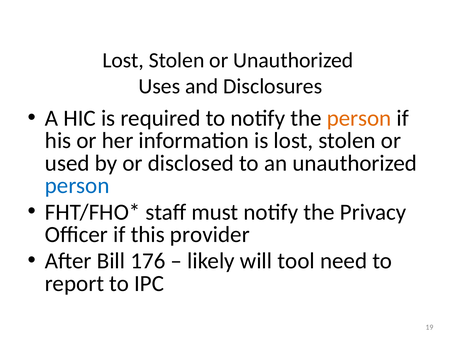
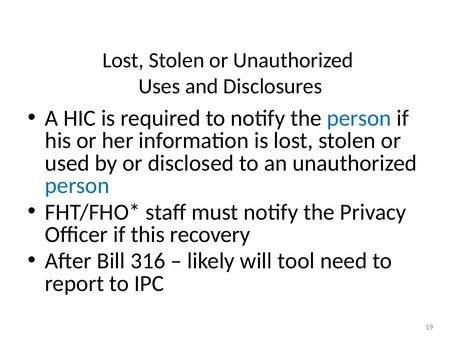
person colour: orange -> blue (359, 118)
provider: provider -> recovery (210, 234)
176: 176 -> 316 (148, 261)
